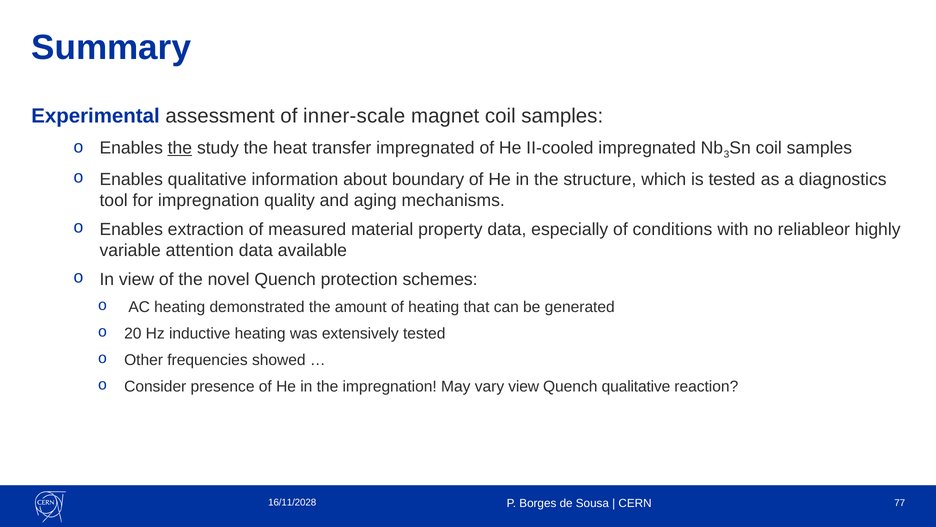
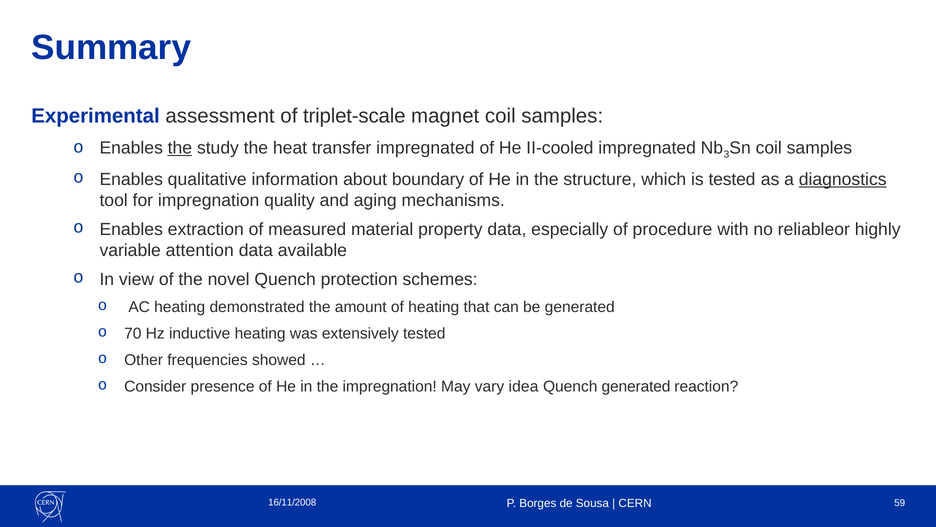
inner-scale: inner-scale -> triplet-scale (354, 116)
diagnostics underline: none -> present (843, 179)
conditions: conditions -> procedure (672, 229)
20: 20 -> 70 (133, 333)
vary view: view -> idea (524, 386)
Quench qualitative: qualitative -> generated (636, 386)
77: 77 -> 59 (900, 503)
16/11/2028: 16/11/2028 -> 16/11/2008 (292, 502)
